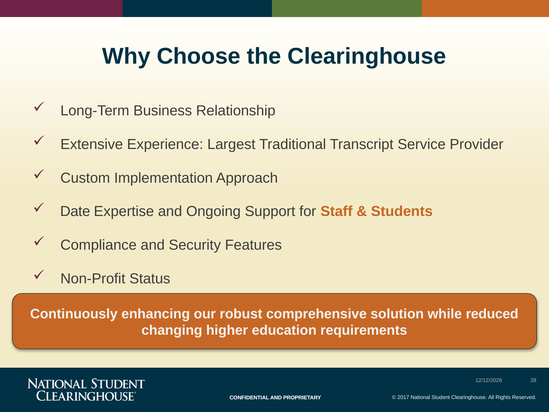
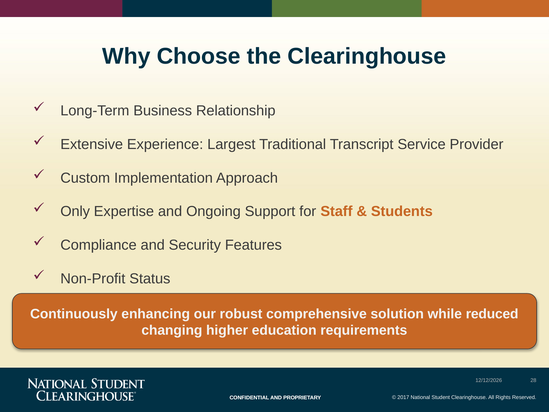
Date: Date -> Only (75, 211)
